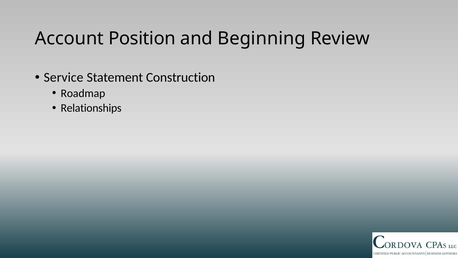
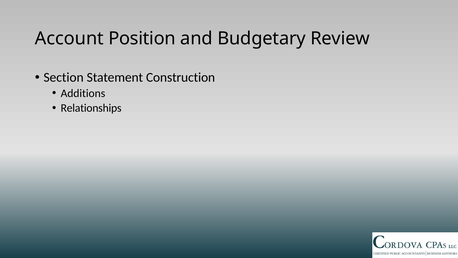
Beginning: Beginning -> Budgetary (262, 38)
Service: Service -> Section (64, 77)
Roadmap: Roadmap -> Additions (83, 93)
